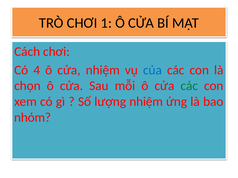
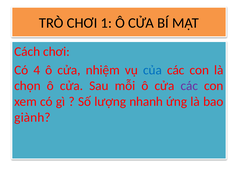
các colour: green -> purple (189, 86)
lượng nhiệm: nhiệm -> nhanh (146, 102)
nhóm: nhóm -> giành (32, 118)
